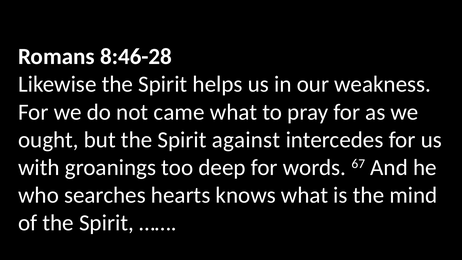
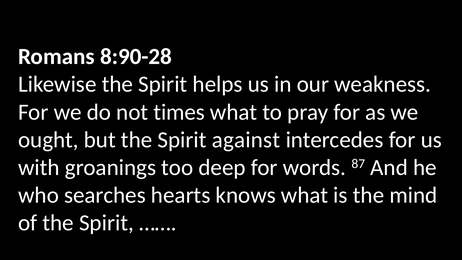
8:46-28: 8:46-28 -> 8:90-28 (136, 57)
came: came -> times (179, 112)
67: 67 -> 87 (358, 164)
